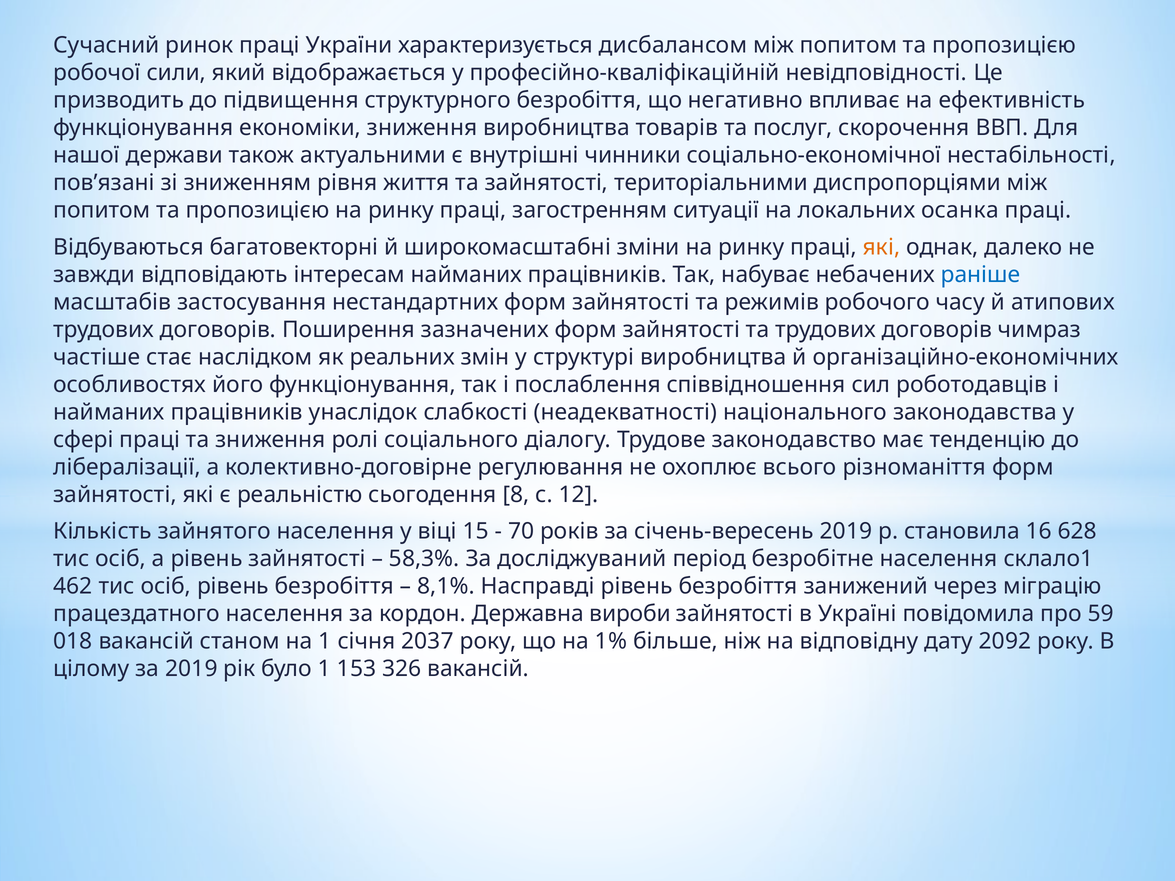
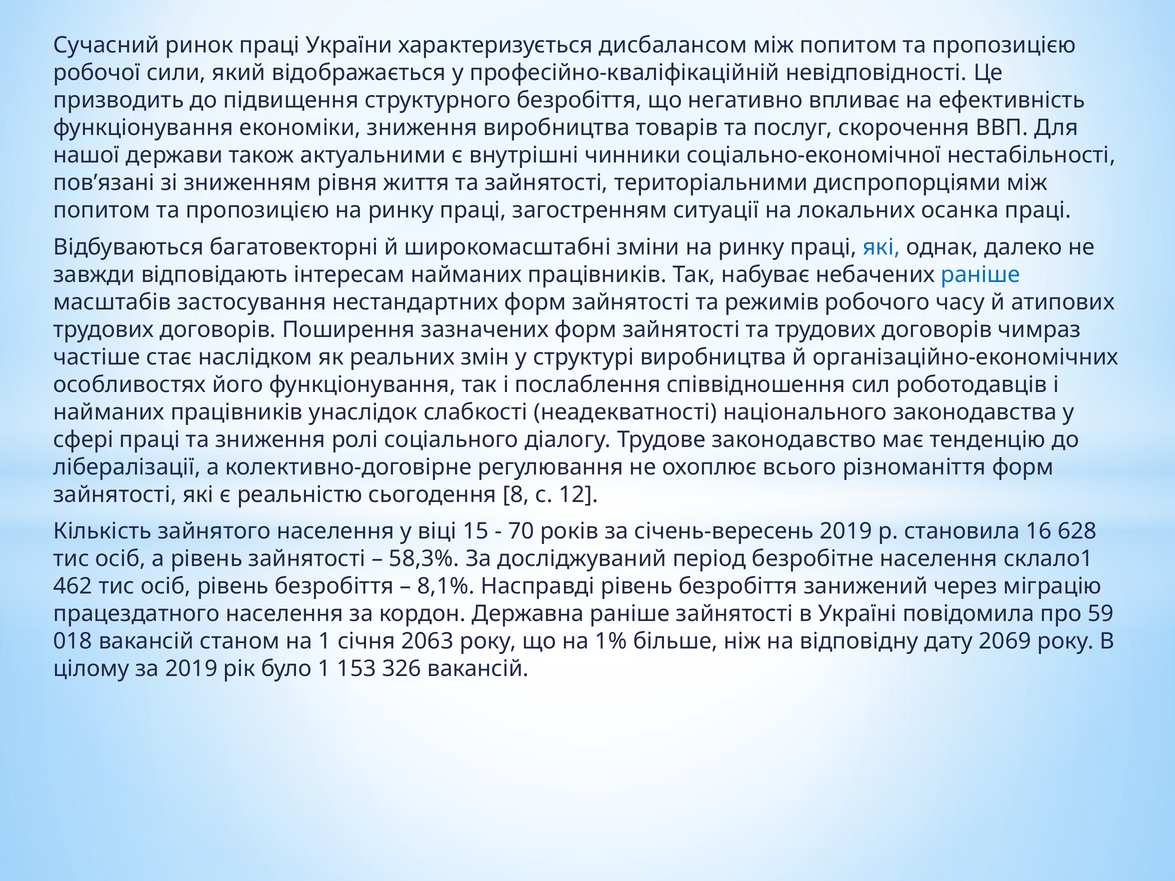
які colour: orange -> blue (881, 247)
Державна вироби: вироби -> раніше (630, 614)
2037: 2037 -> 2063 (427, 641)
2092: 2092 -> 2069 (1005, 641)
